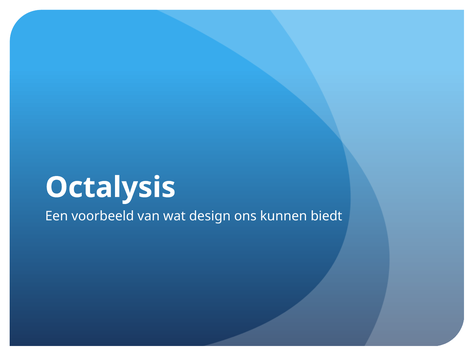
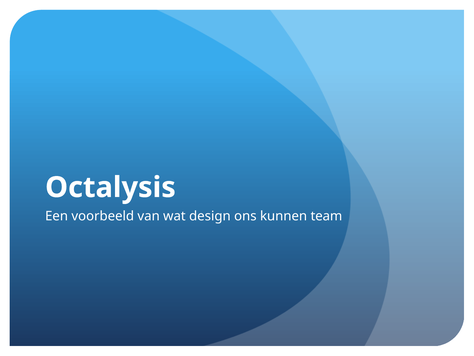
biedt: biedt -> team (326, 216)
